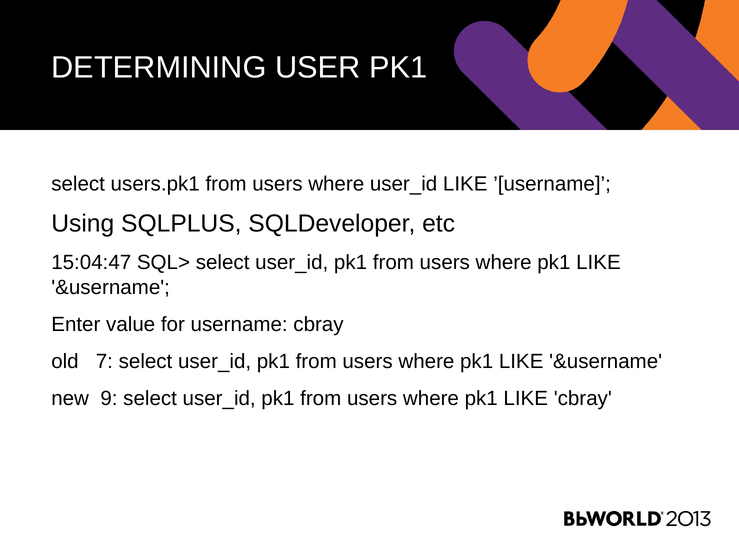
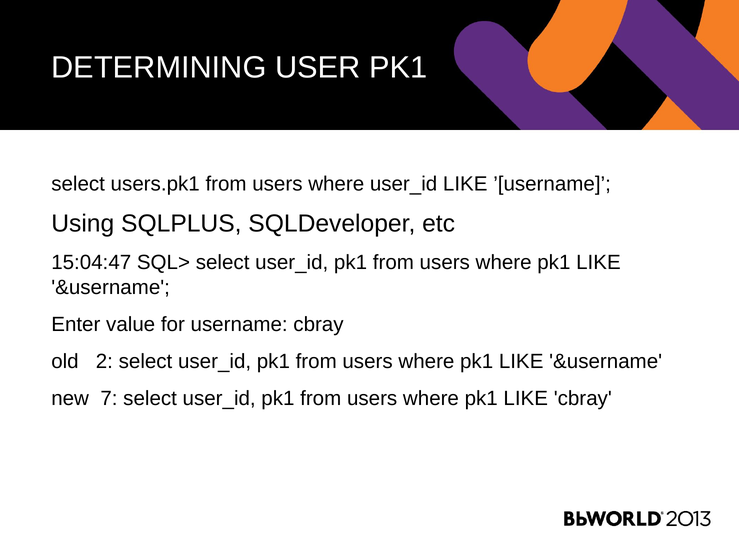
7: 7 -> 2 (104, 361)
9: 9 -> 7 (109, 398)
